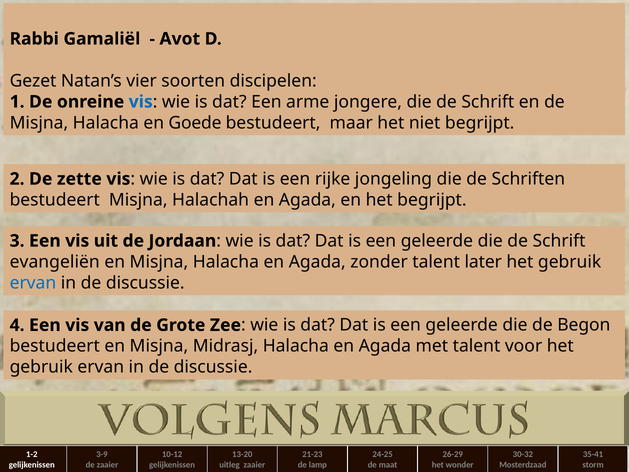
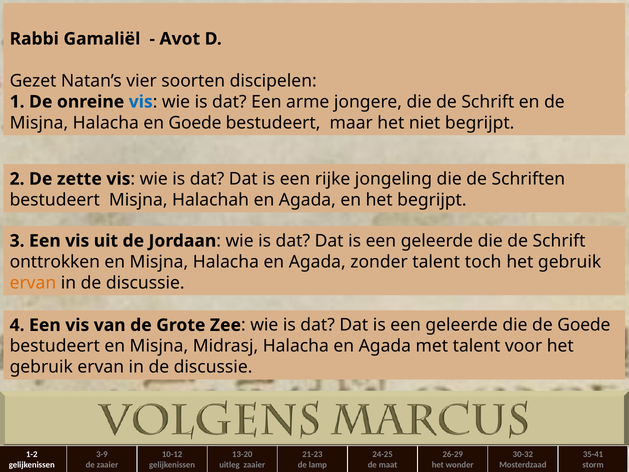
evangeliën: evangeliën -> onttrokken (55, 262)
later: later -> toch (483, 262)
ervan colour: blue -> orange (33, 283)
de Begon: Begon -> Goede (584, 325)
